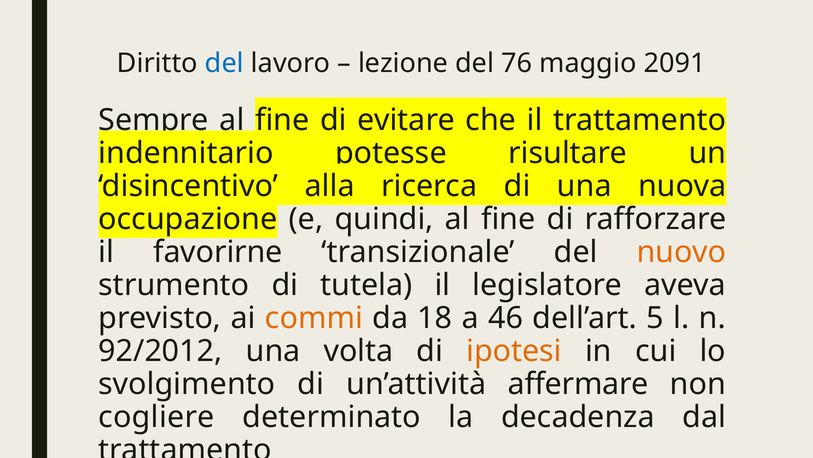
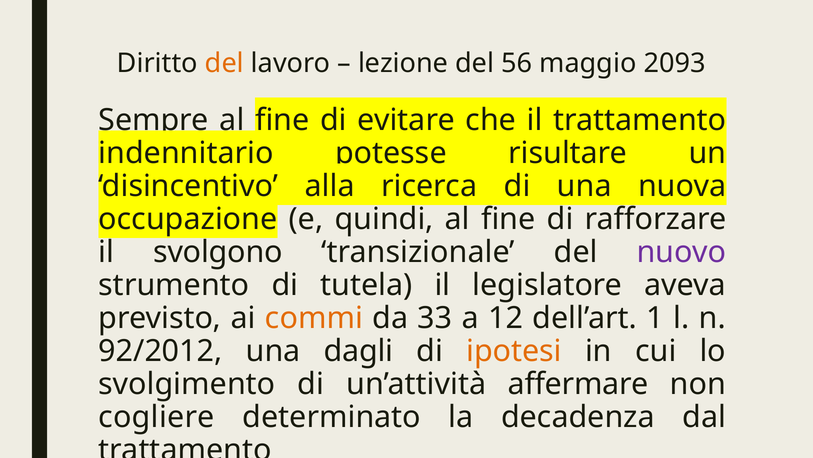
del colour: blue -> orange (224, 63)
76: 76 -> 56 (517, 63)
2091: 2091 -> 2093 (675, 63)
favorirne: favorirne -> svolgono (218, 252)
nuovo colour: orange -> purple (681, 252)
18: 18 -> 33 (435, 318)
46: 46 -> 12 (506, 318)
5: 5 -> 1 (655, 318)
volta: volta -> dagli (358, 351)
